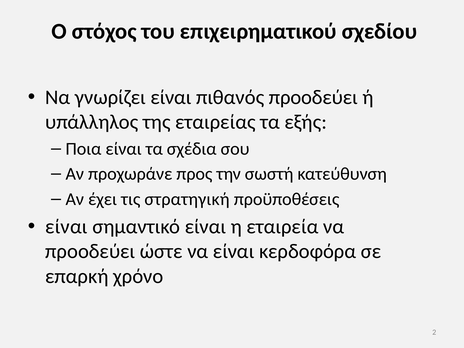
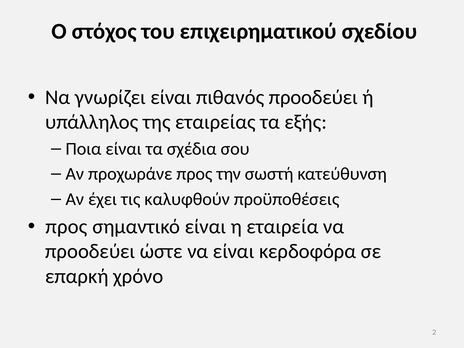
στρατηγική: στρατηγική -> καλυφθούν (187, 199)
είναι: είναι -> προς (66, 227)
